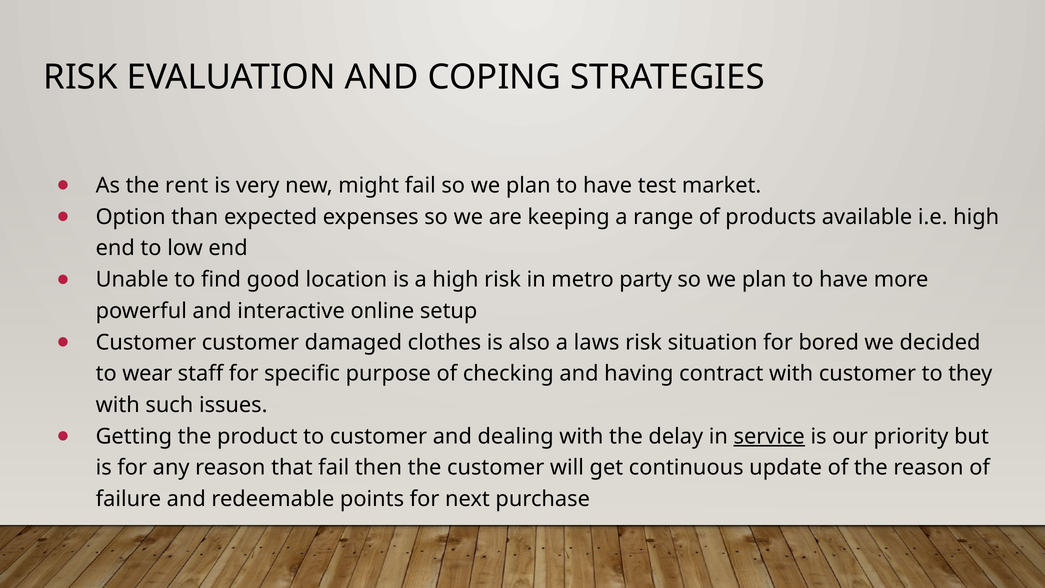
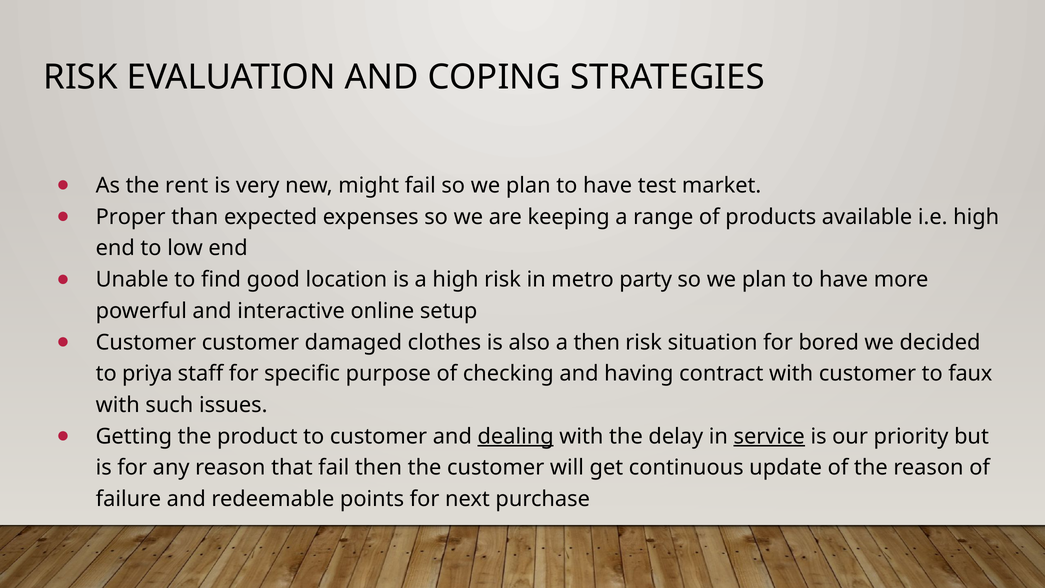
Option: Option -> Proper (131, 217)
a laws: laws -> then (597, 342)
wear: wear -> priya (147, 374)
they: they -> faux (970, 374)
dealing underline: none -> present (516, 436)
